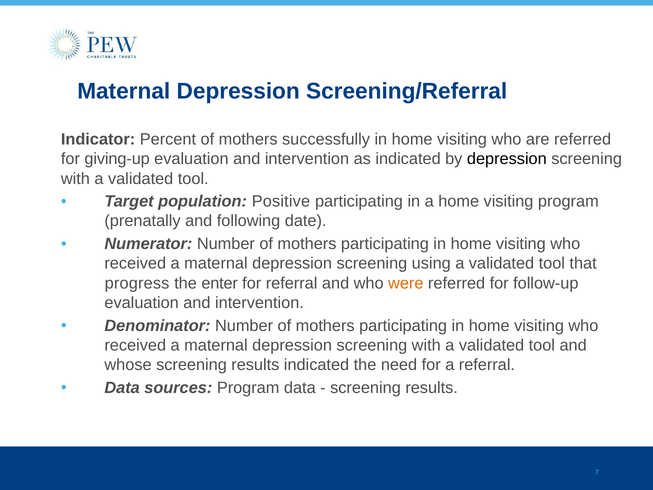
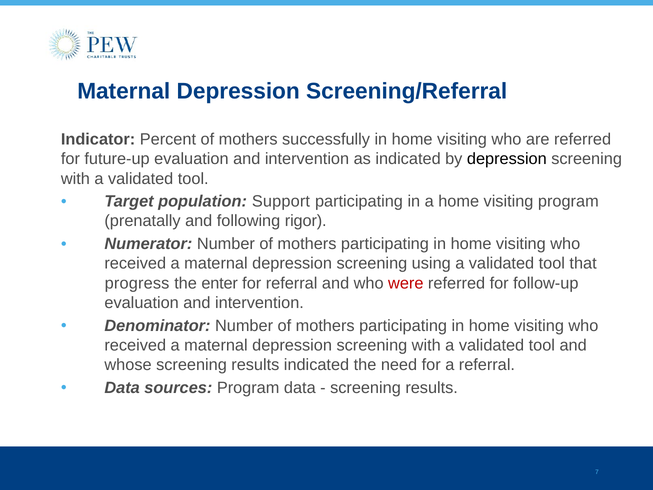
giving-up: giving-up -> future-up (117, 159)
Positive: Positive -> Support (281, 201)
date: date -> rigor (306, 221)
were colour: orange -> red (406, 283)
